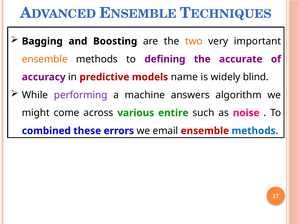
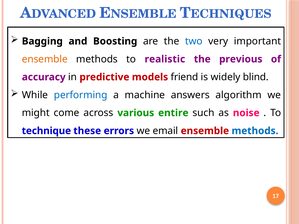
two colour: orange -> blue (194, 41)
defining: defining -> realistic (165, 59)
accurate: accurate -> previous (241, 59)
name: name -> friend (184, 77)
performing colour: purple -> blue (81, 95)
combined: combined -> technique (46, 131)
